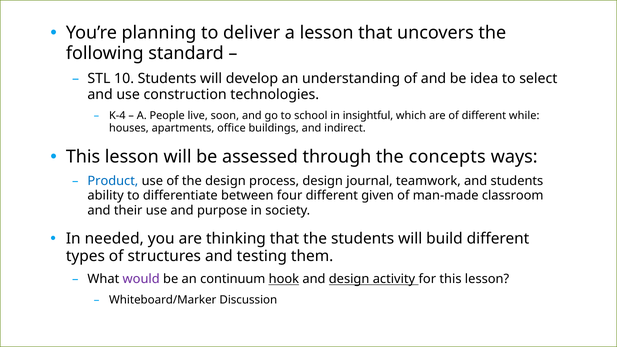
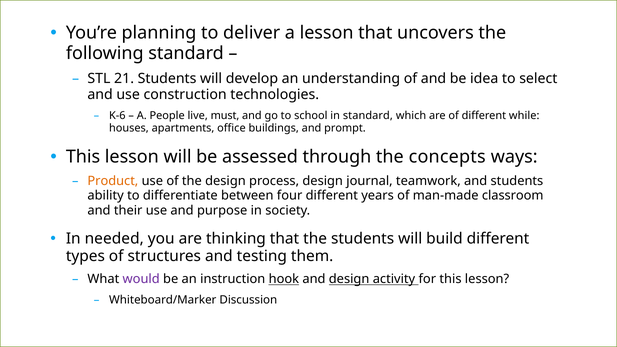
10: 10 -> 21 (124, 78)
K-4: K-4 -> K-6 (117, 116)
soon: soon -> must (225, 116)
in insightful: insightful -> standard (368, 116)
indirect: indirect -> prompt (345, 128)
Product colour: blue -> orange (113, 181)
given: given -> years (378, 196)
continuum: continuum -> instruction (233, 279)
